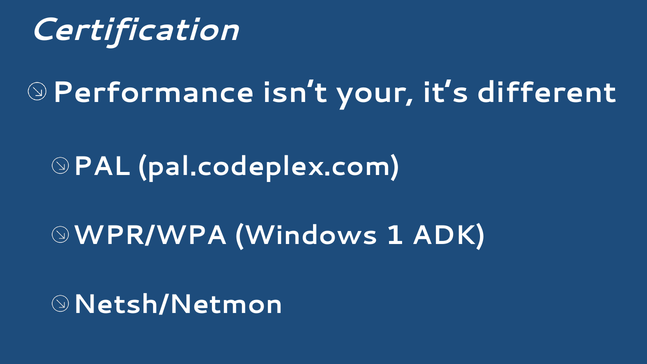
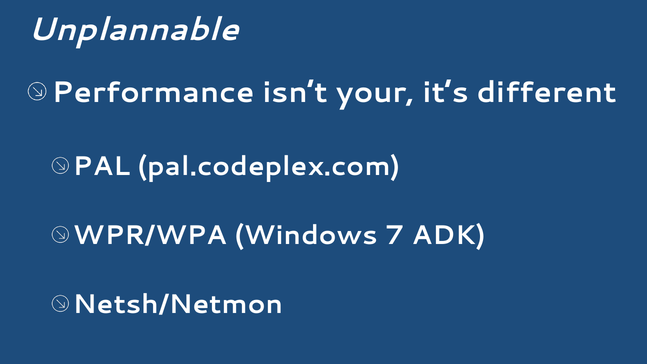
Certification: Certification -> Unplannable (133, 29)
1: 1 -> 7 (395, 236)
